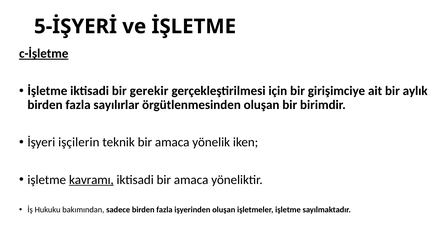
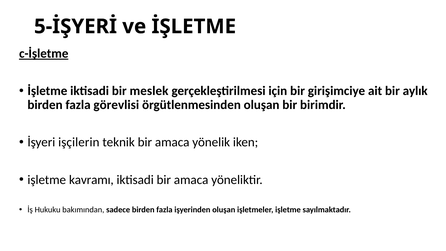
gerekir: gerekir -> meslek (149, 91)
sayılırlar: sayılırlar -> görevlisi (116, 105)
kavramı underline: present -> none (91, 180)
